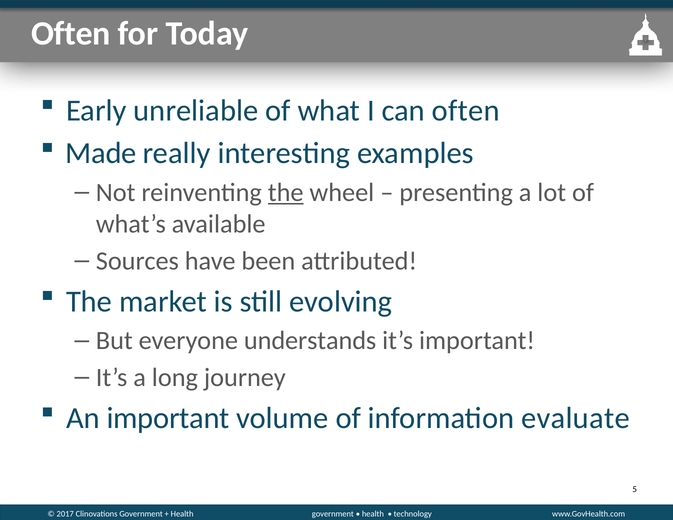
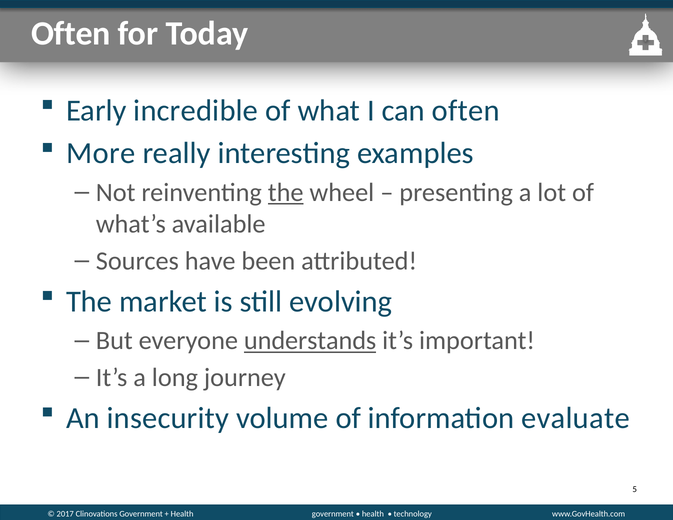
unreliable: unreliable -> incredible (196, 111)
Made: Made -> More (101, 153)
understands underline: none -> present (310, 341)
An important: important -> insecurity (168, 418)
